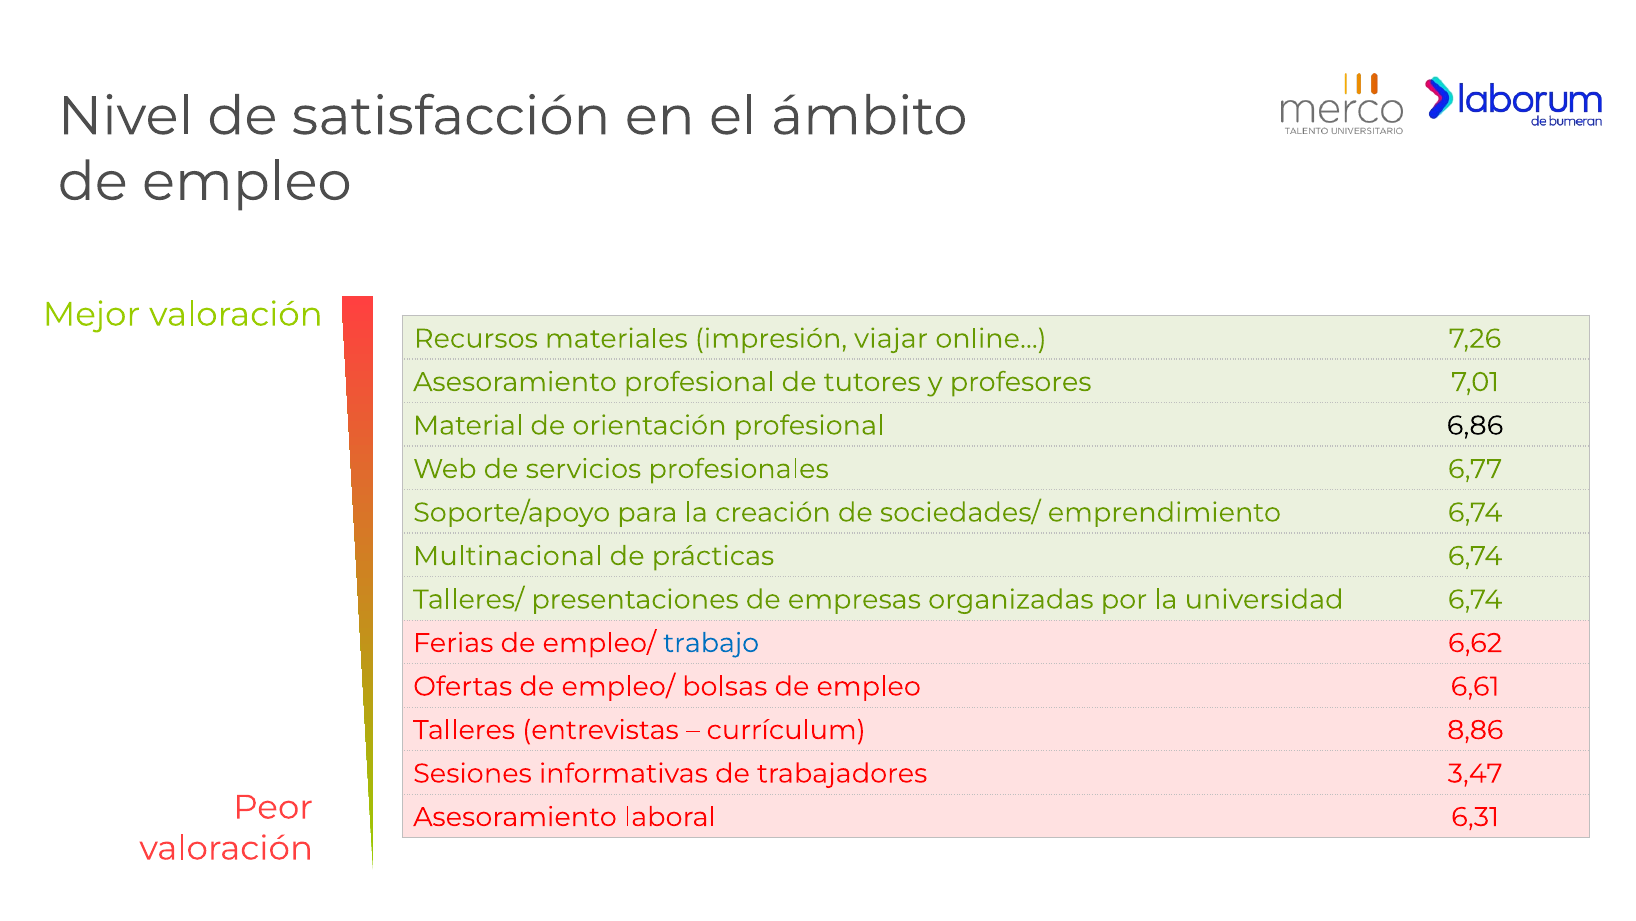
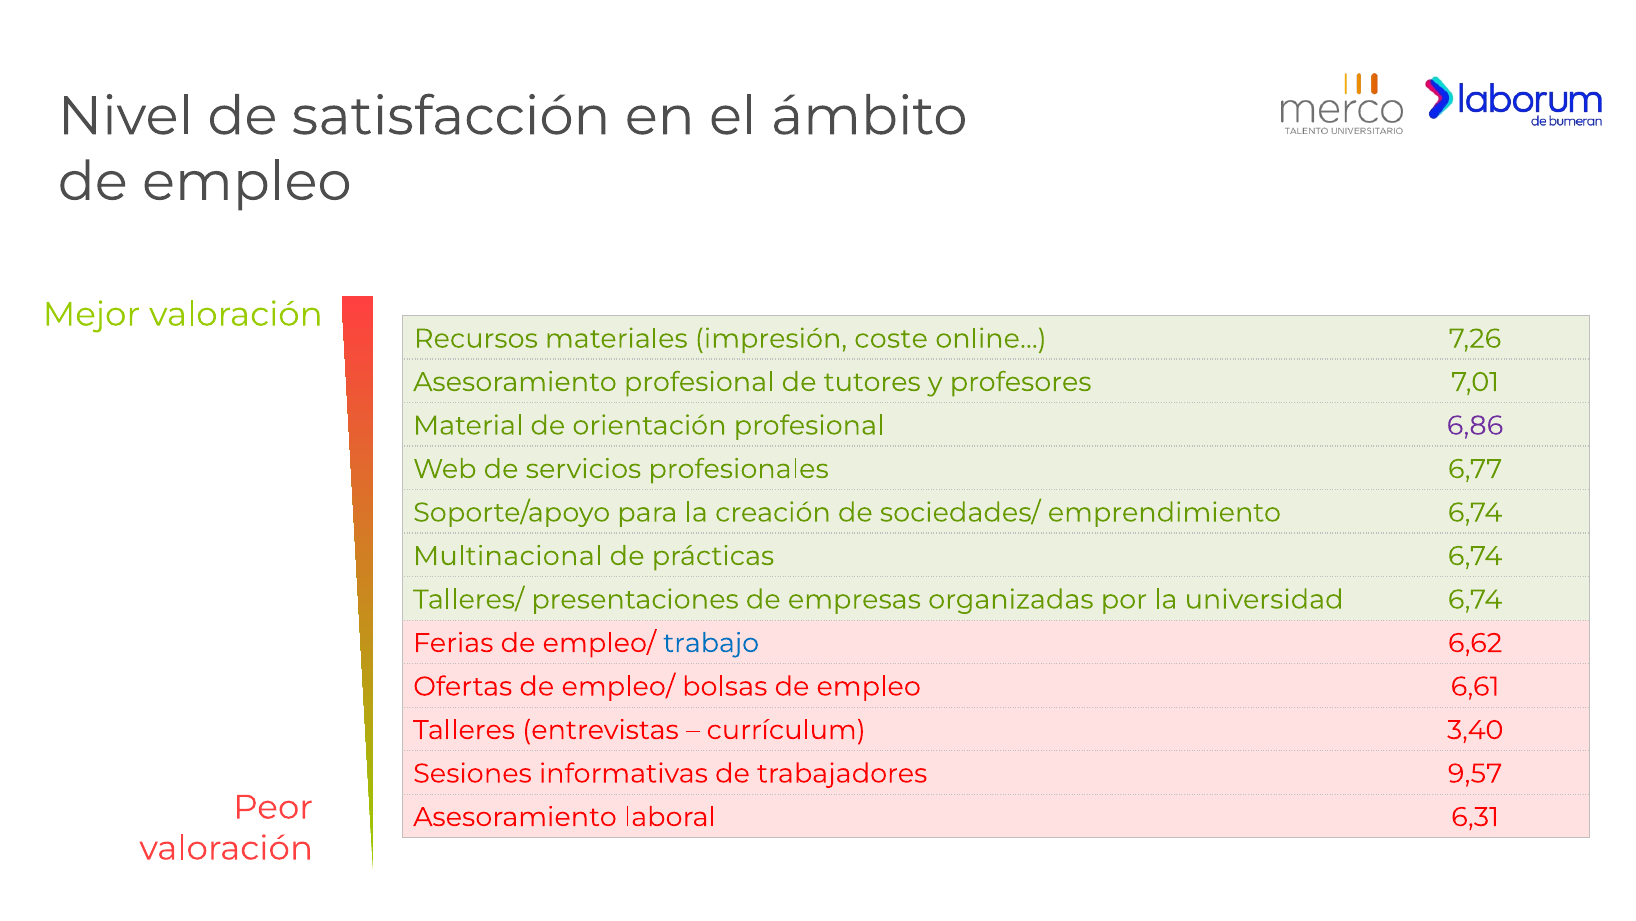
viajar: viajar -> coste (891, 339)
6,86 colour: black -> purple (1475, 425)
8,86: 8,86 -> 3,40 (1475, 730)
3,47: 3,47 -> 9,57 (1475, 773)
